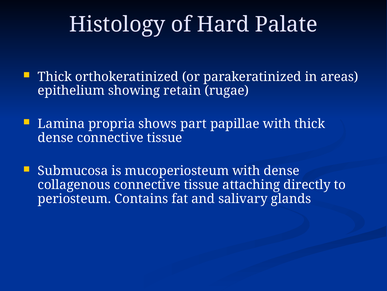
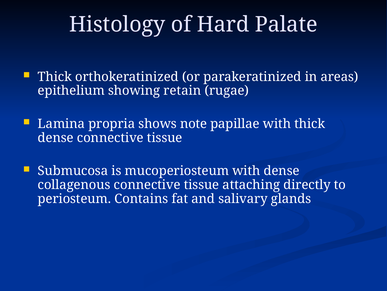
part: part -> note (194, 123)
